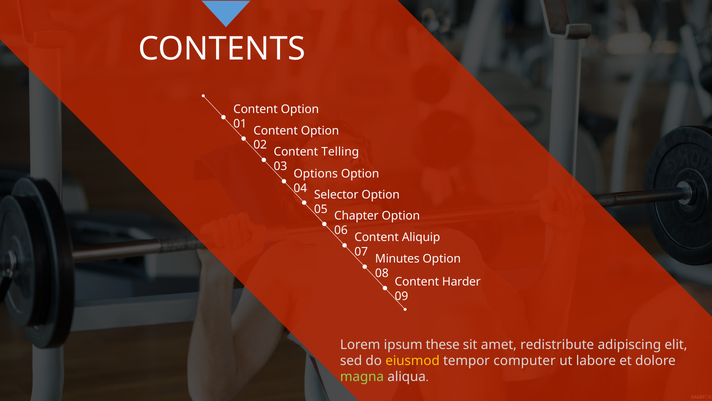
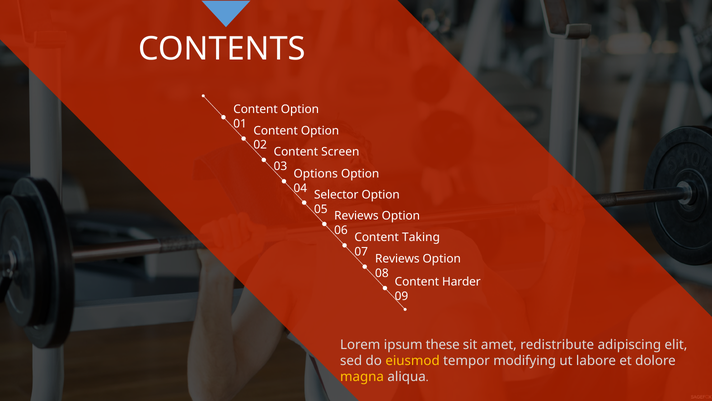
Telling: Telling -> Screen (340, 152)
Chapter: Chapter -> Reviews (356, 216)
Aliquip: Aliquip -> Taking (421, 237)
Minutes: Minutes -> Reviews (397, 259)
computer: computer -> modifying (525, 360)
magna colour: light green -> yellow (362, 376)
